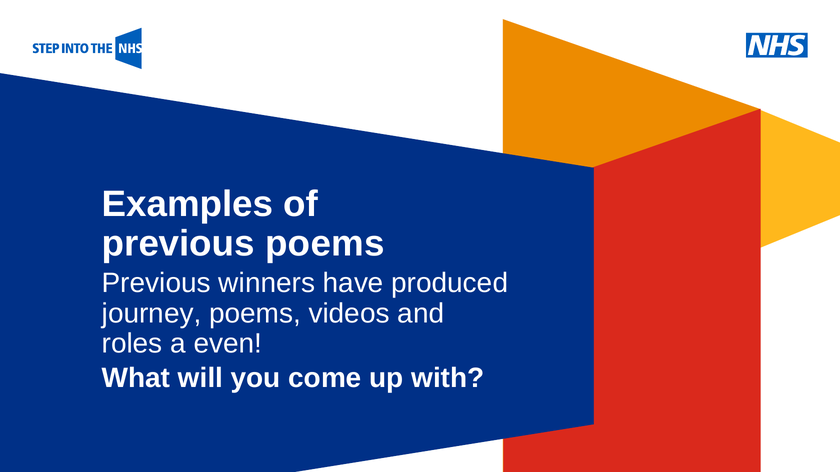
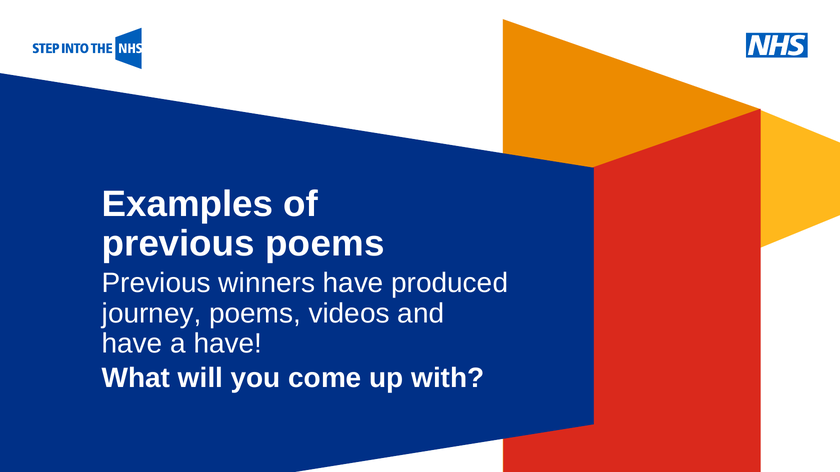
roles: roles -> have (132, 344)
a even: even -> have (228, 344)
